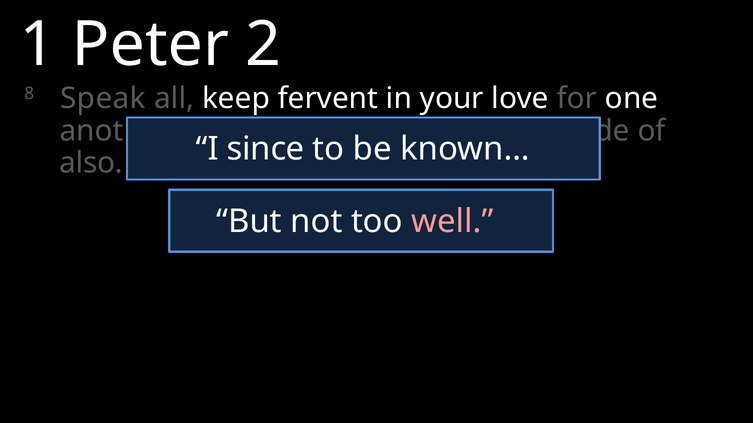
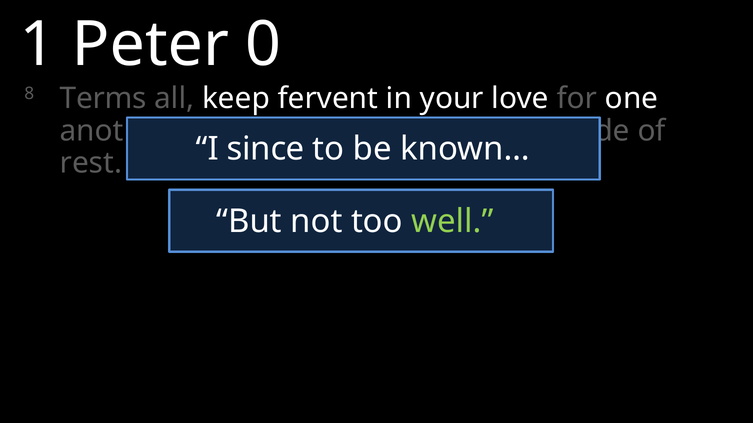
2: 2 -> 0 (263, 45)
Speak: Speak -> Terms (103, 99)
also: also -> rest (91, 163)
well colour: pink -> light green (452, 222)
